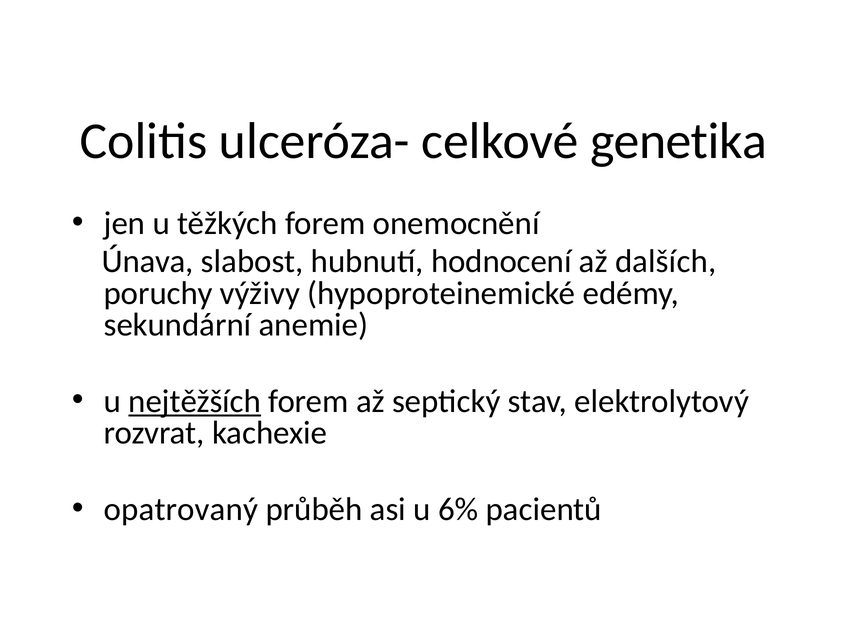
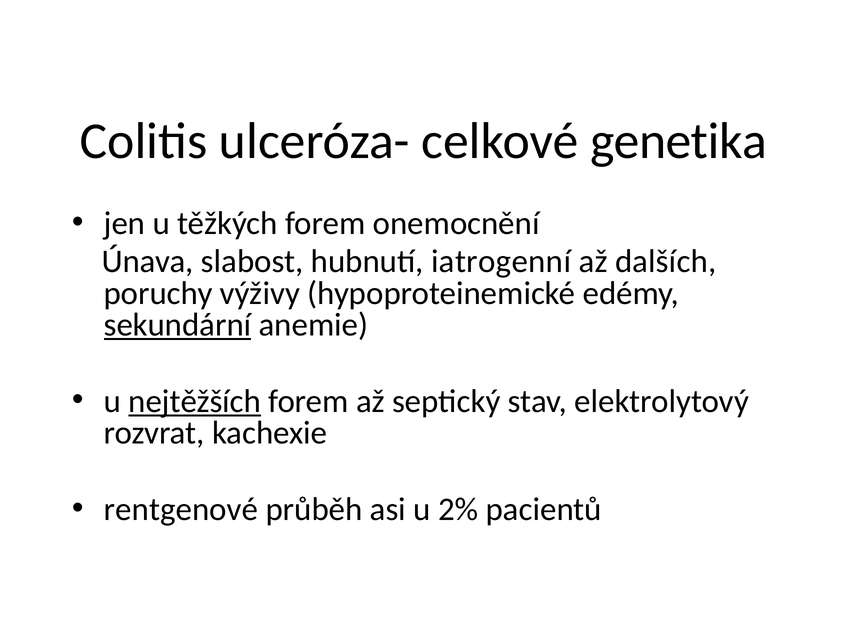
hodnocení: hodnocení -> iatrogenní (501, 262)
sekundární underline: none -> present (178, 325)
opatrovaný: opatrovaný -> rentgenové (181, 509)
6%: 6% -> 2% (458, 509)
